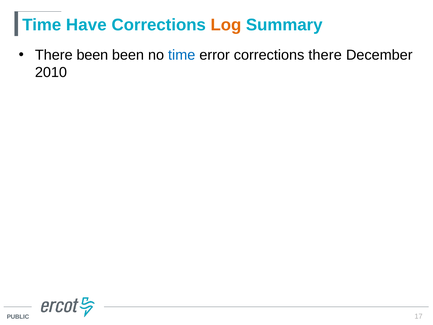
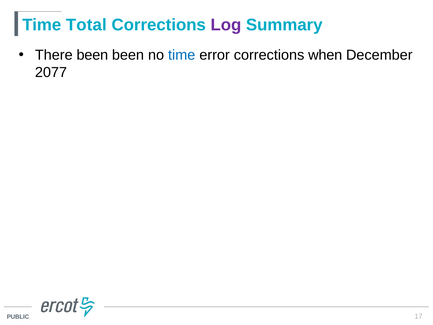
Have: Have -> Total (86, 25)
Log colour: orange -> purple (226, 25)
corrections there: there -> when (325, 55)
2010: 2010 -> 2077 (51, 72)
